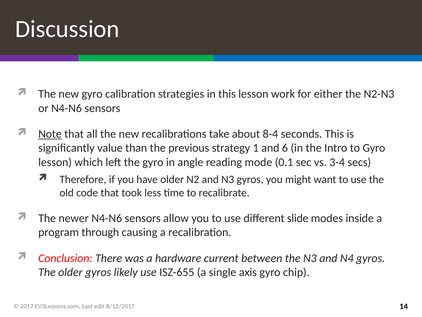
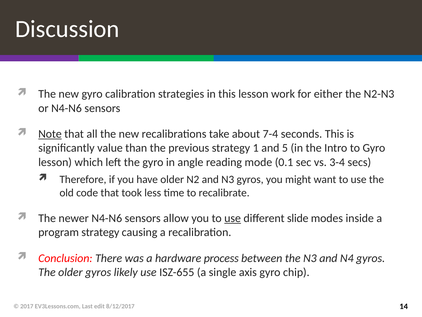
8-4: 8-4 -> 7-4 (270, 134)
6: 6 -> 5 (285, 148)
use underline: none -> present (233, 218)
program through: through -> strategy (100, 232)
current: current -> process (221, 258)
